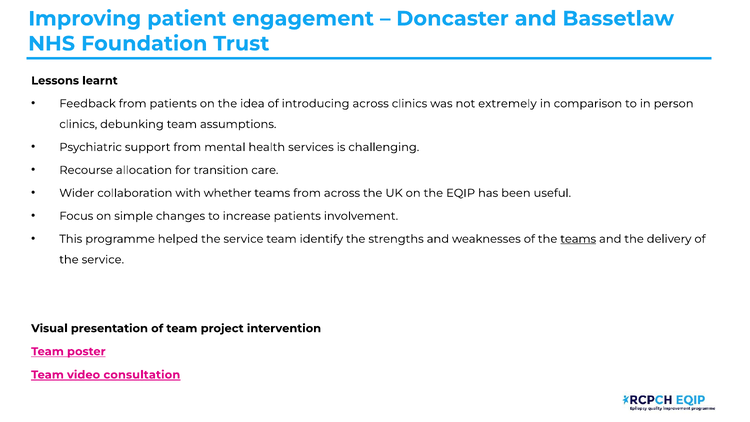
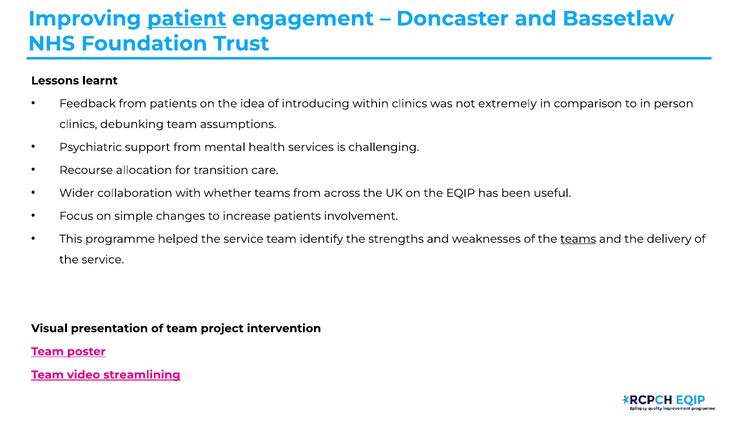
patient underline: none -> present (187, 19)
introducing across: across -> within (371, 104)
consultation: consultation -> streamlining (142, 375)
